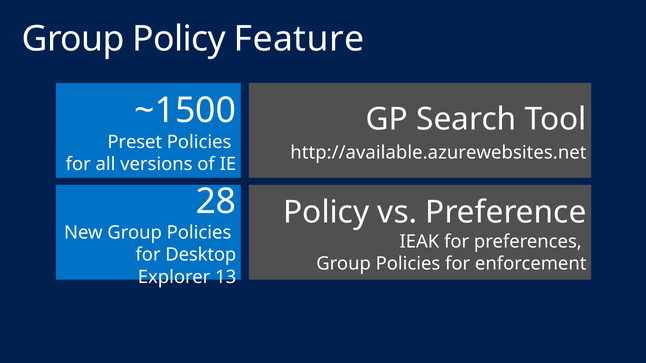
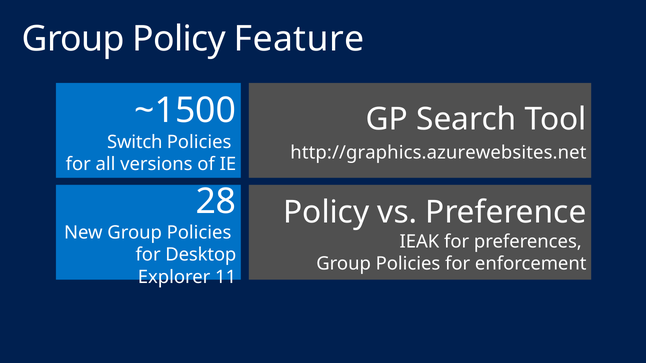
Preset: Preset -> Switch (135, 142)
http://available.azurewebsites.net: http://available.azurewebsites.net -> http://graphics.azurewebsites.net (438, 153)
13: 13 -> 11 (226, 277)
